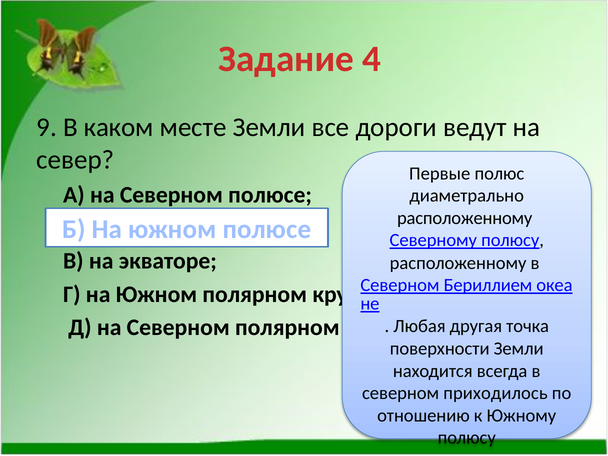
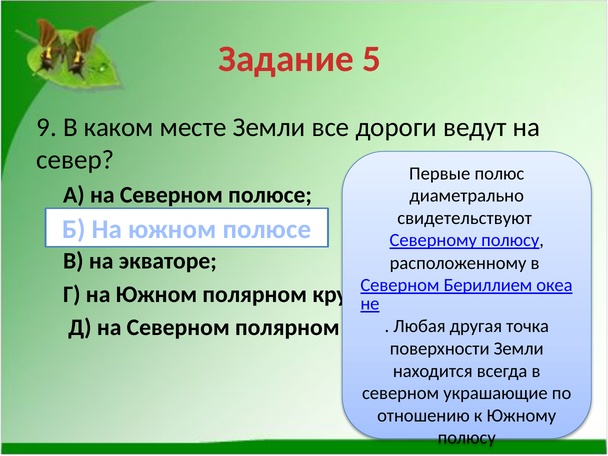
4: 4 -> 5 (372, 59)
расположенному: расположенному -> свидетельствуют (465, 218)
приходилось: приходилось -> украшающие (495, 393)
